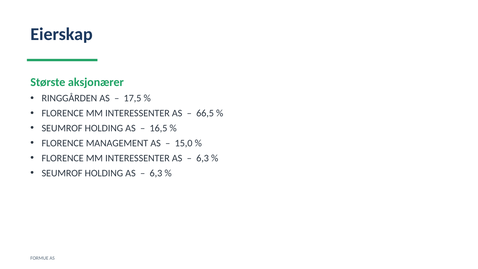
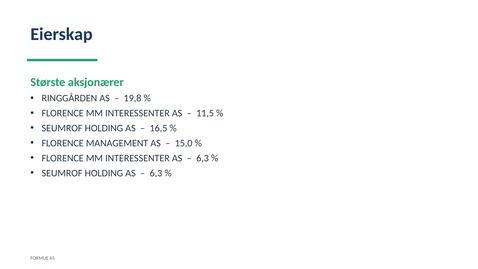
17,5: 17,5 -> 19,8 (133, 98)
66,5: 66,5 -> 11,5 (205, 113)
